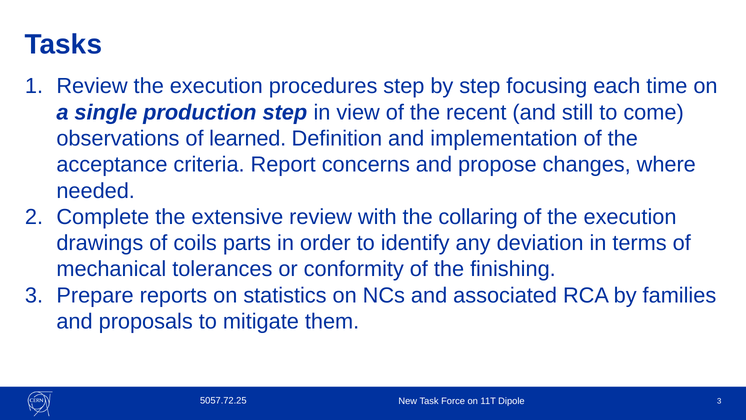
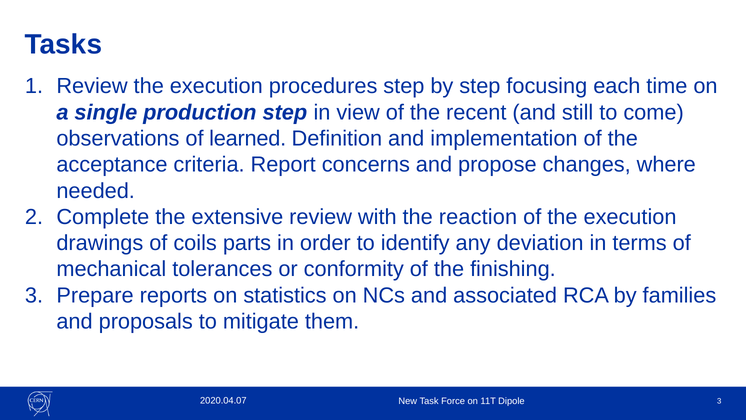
collaring: collaring -> reaction (478, 217)
5057.72.25: 5057.72.25 -> 2020.04.07 (223, 400)
